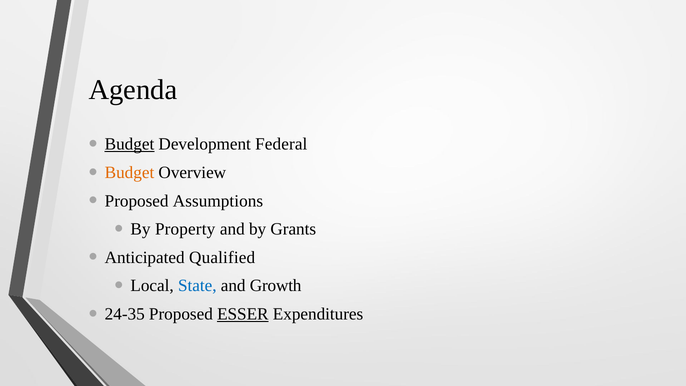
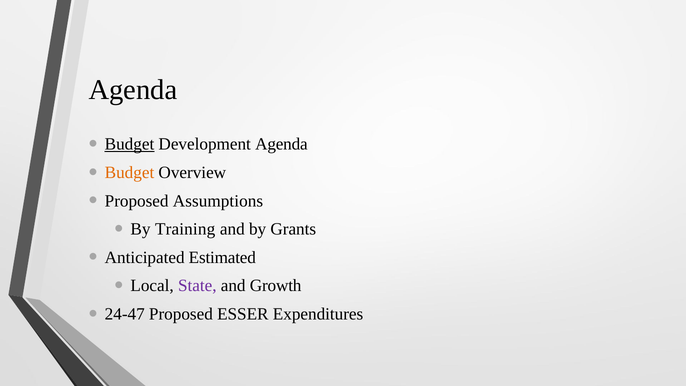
Development Federal: Federal -> Agenda (281, 144)
Property: Property -> Training (185, 229)
Qualified: Qualified -> Estimated (222, 257)
State colour: blue -> purple (197, 286)
24-35: 24-35 -> 24-47 (125, 314)
ESSER underline: present -> none (243, 314)
